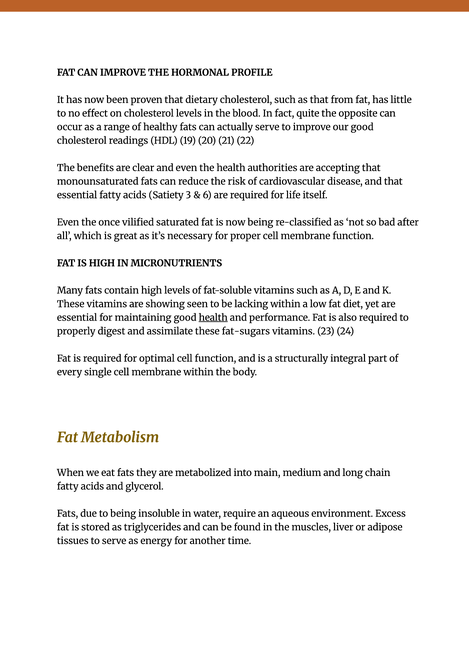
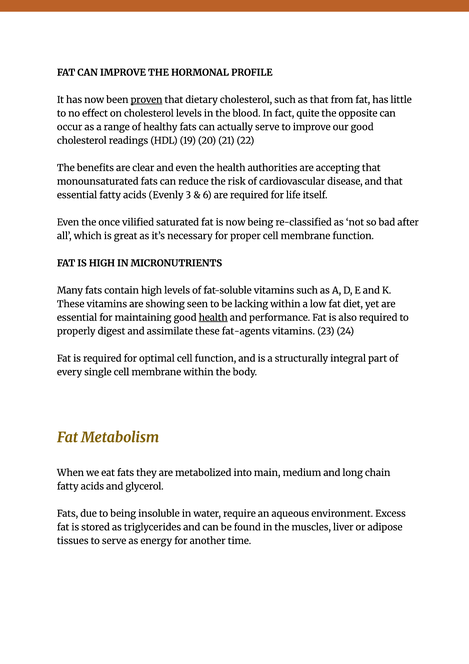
proven underline: none -> present (147, 100)
Satiety: Satiety -> Evenly (166, 195)
fat-sugars: fat-sugars -> fat-agents (246, 331)
